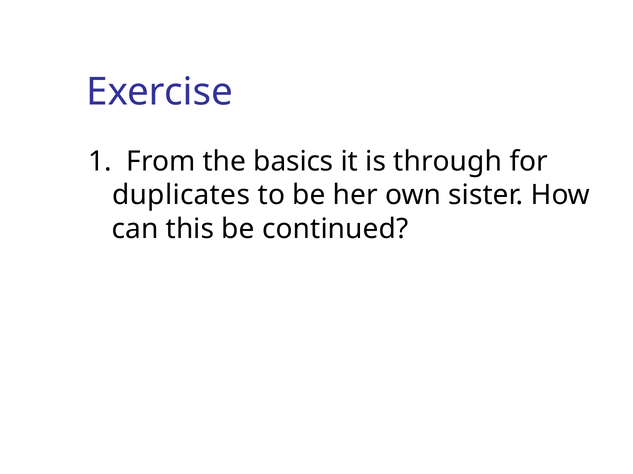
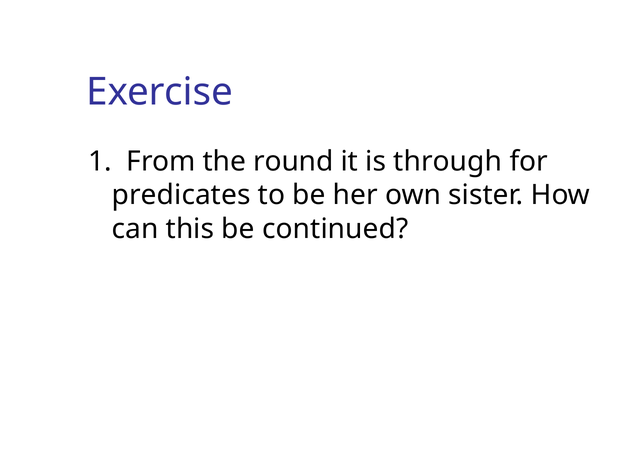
basics: basics -> round (293, 162)
duplicates: duplicates -> predicates (181, 195)
